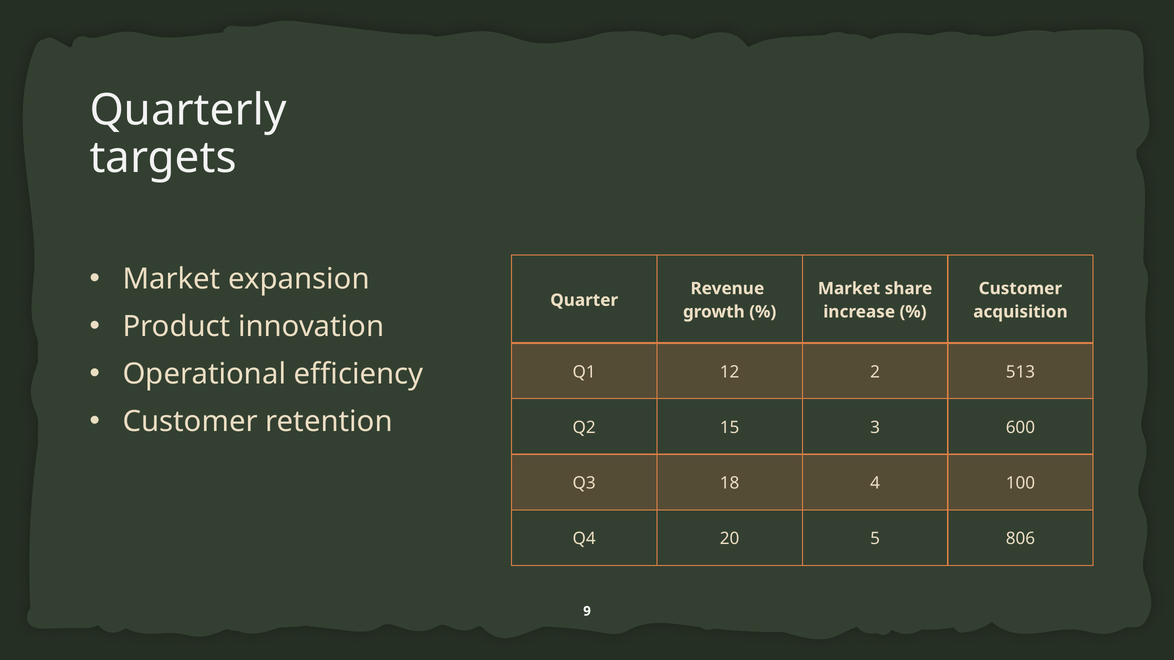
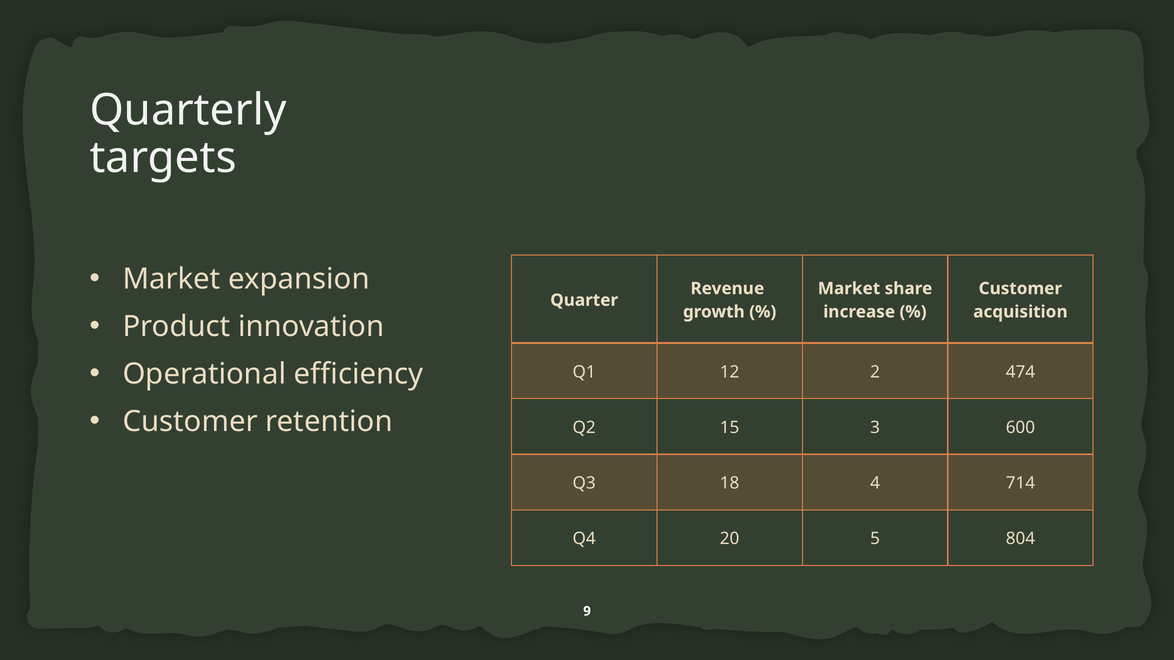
513: 513 -> 474 (1020, 372)
100: 100 -> 714 (1020, 483)
806: 806 -> 804 (1020, 539)
